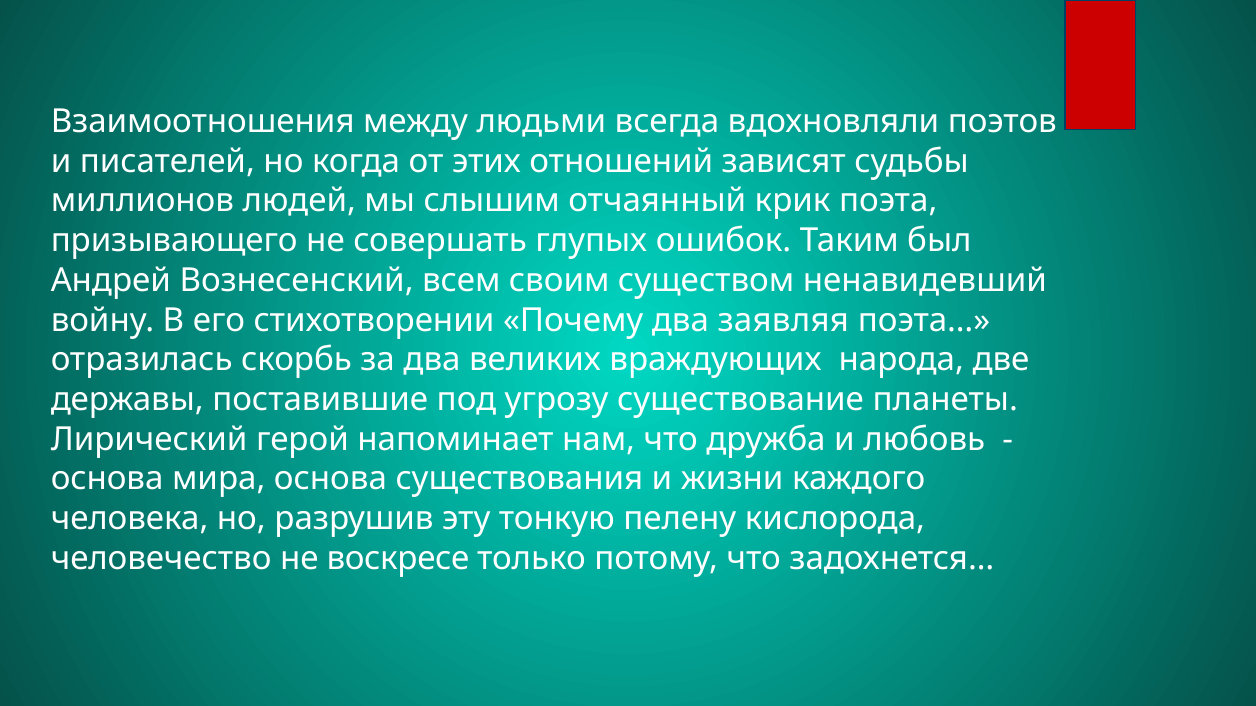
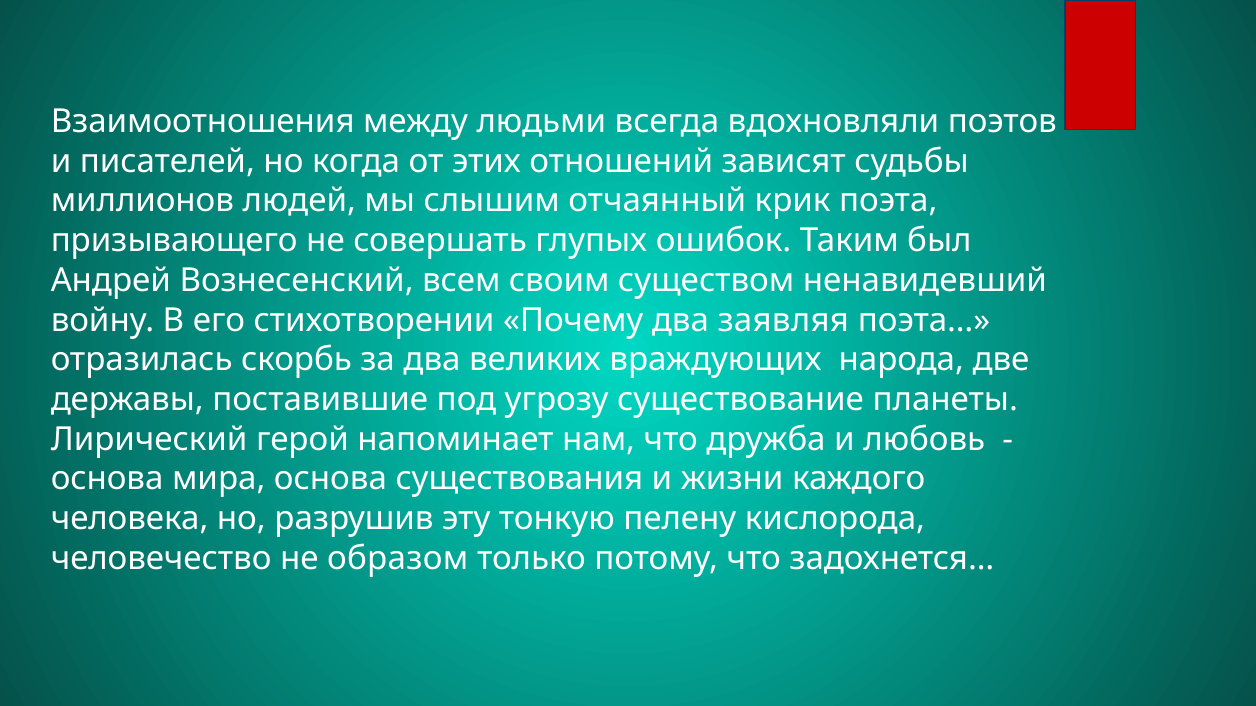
воскресе: воскресе -> образом (398, 559)
